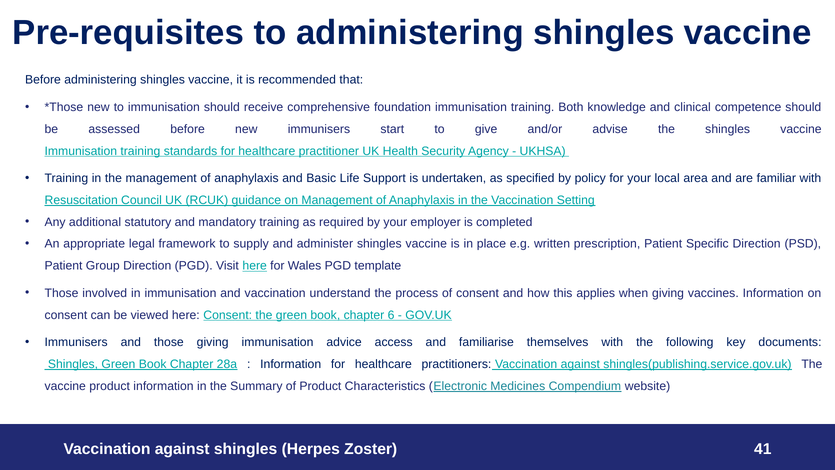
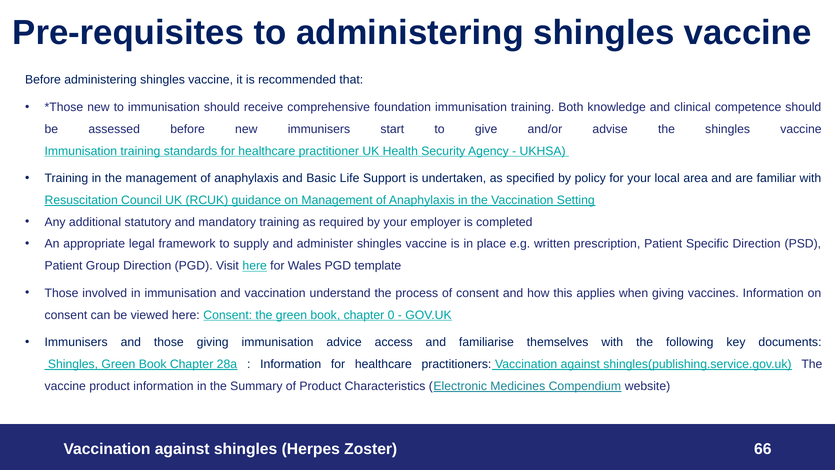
6: 6 -> 0 (391, 315)
41: 41 -> 66 (763, 449)
